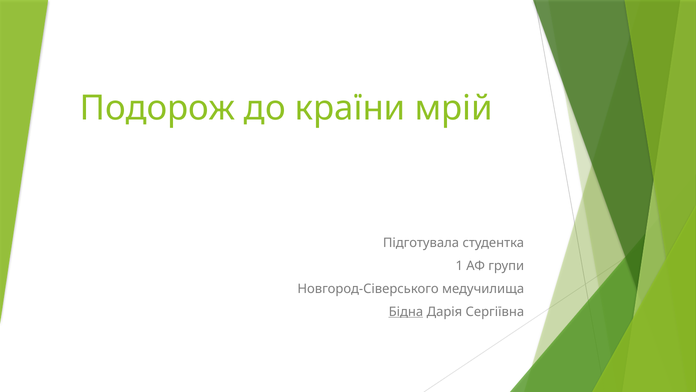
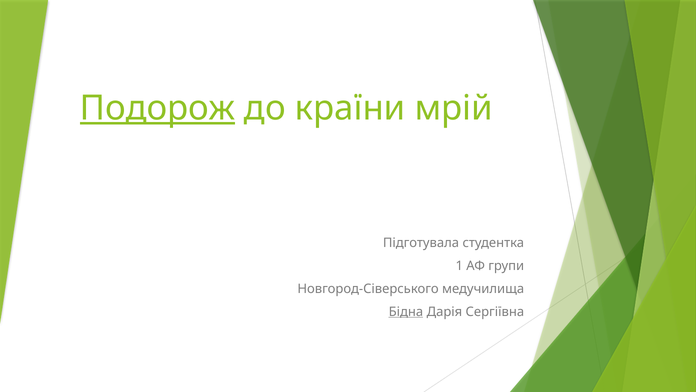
Подорож underline: none -> present (157, 108)
